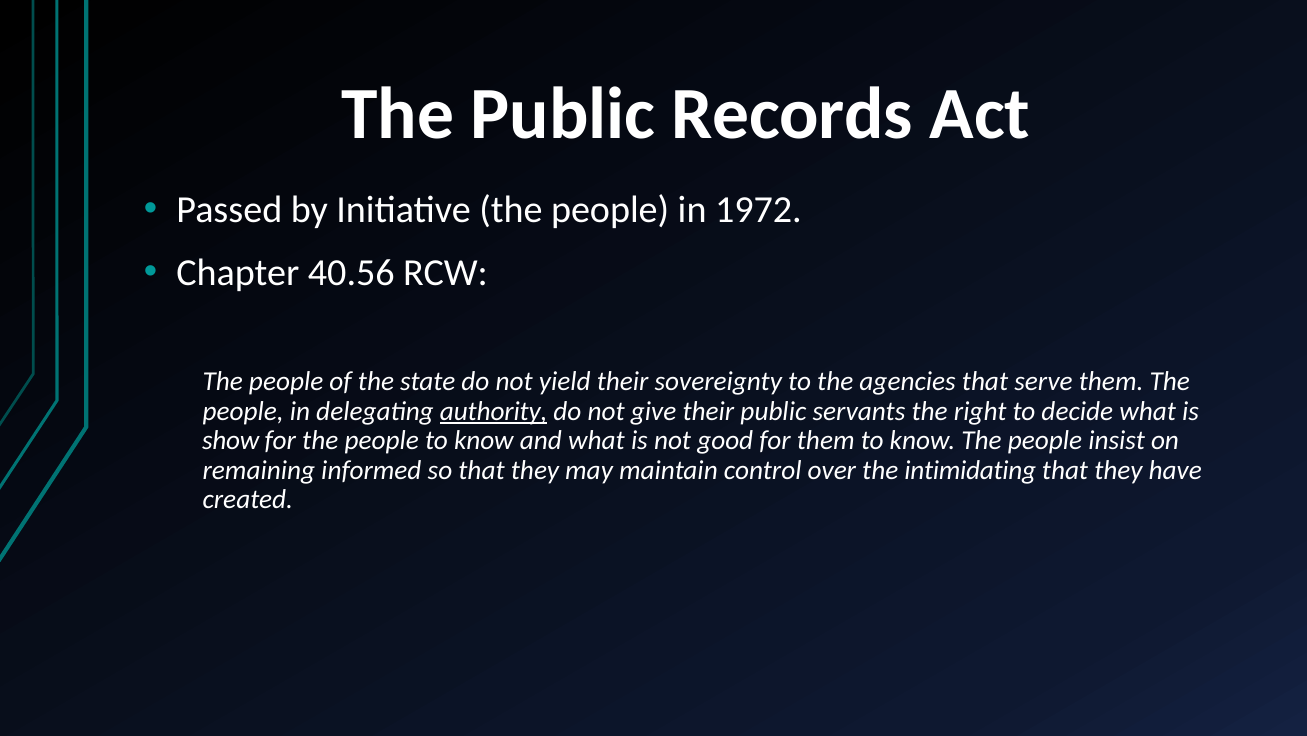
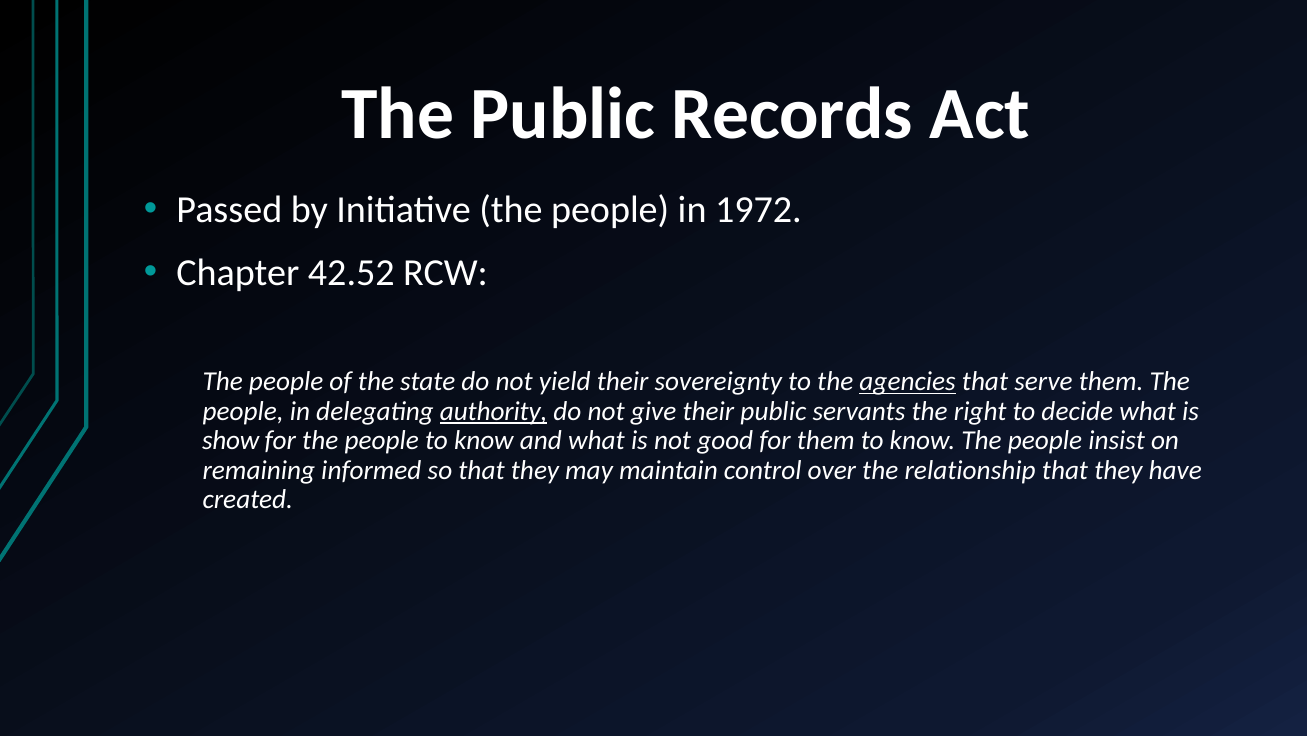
40.56: 40.56 -> 42.52 (351, 272)
agencies underline: none -> present (908, 381)
intimidating: intimidating -> relationship (970, 470)
